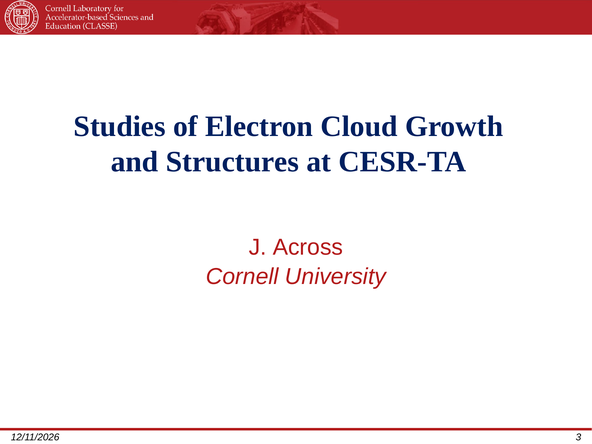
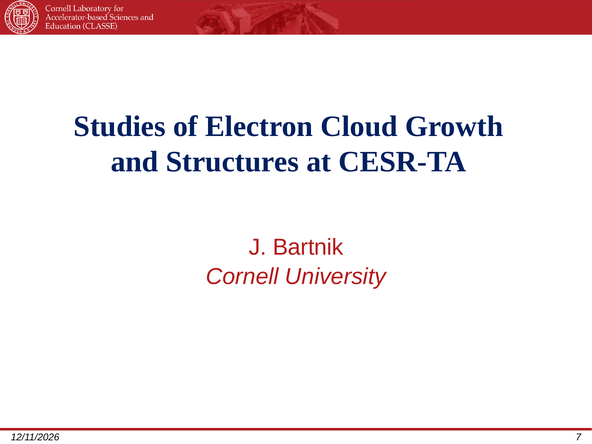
Across: Across -> Bartnik (308, 247)
3: 3 -> 7 (578, 437)
